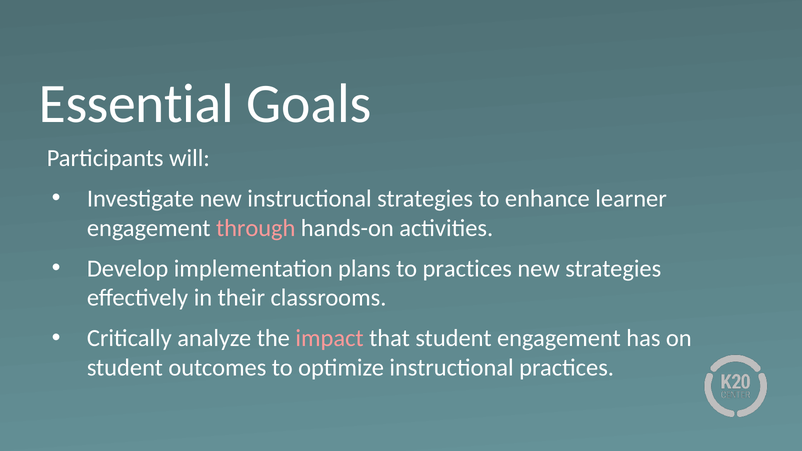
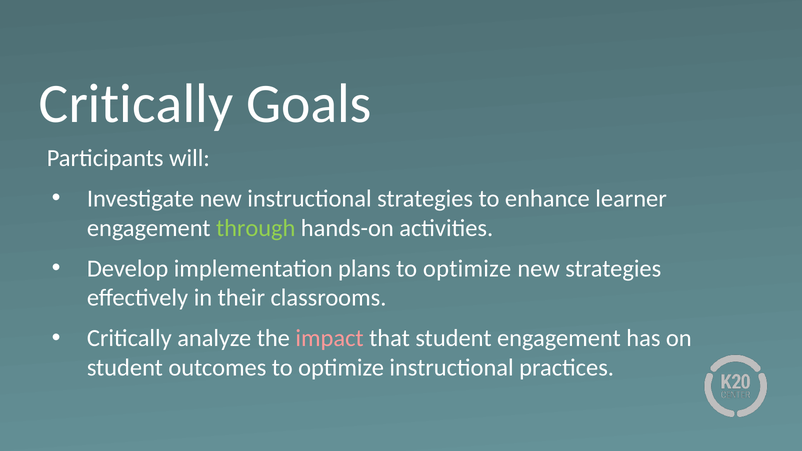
Essential: Essential -> Critically (136, 104)
through colour: pink -> light green (256, 228)
plans to practices: practices -> optimize (467, 269)
